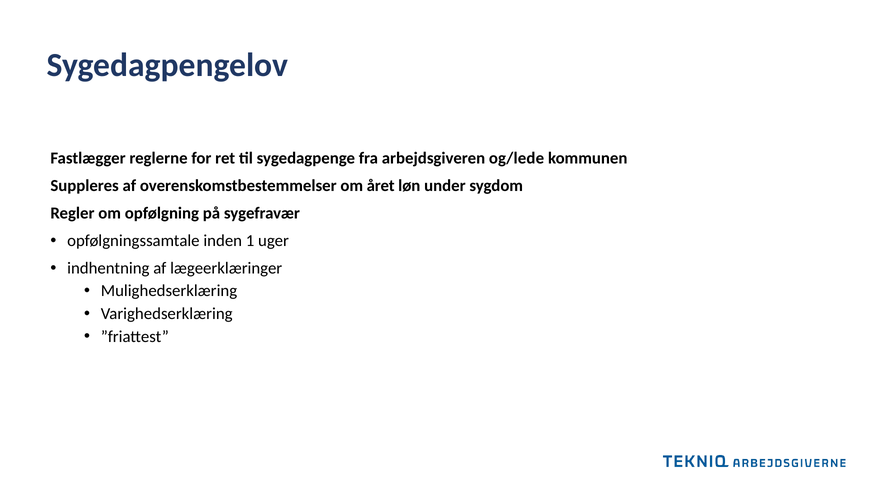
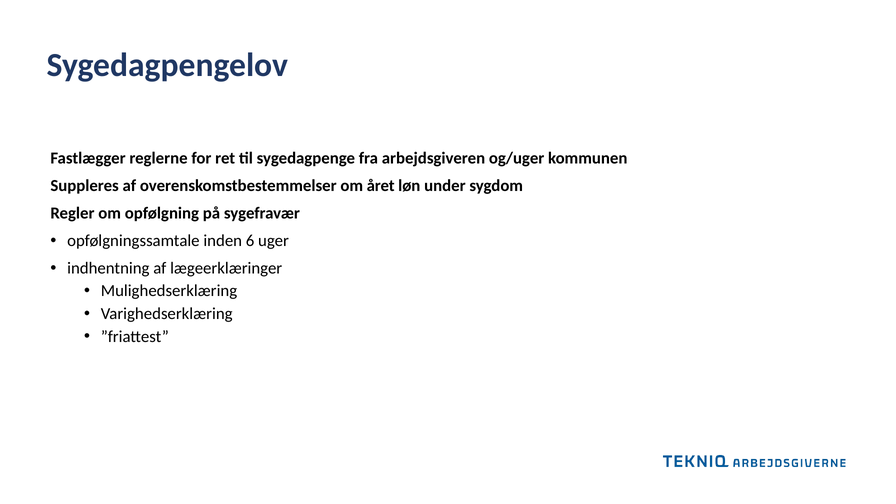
og/lede: og/lede -> og/uger (517, 158)
1: 1 -> 6 (250, 241)
